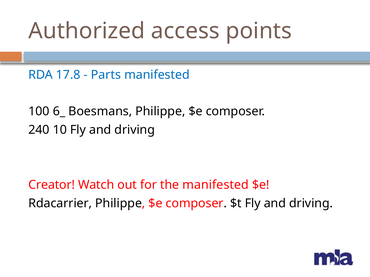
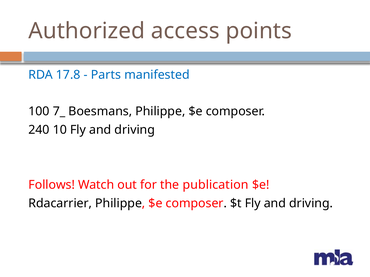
6_: 6_ -> 7_ (59, 112)
Creator: Creator -> Follows (52, 185)
the manifested: manifested -> publication (216, 185)
